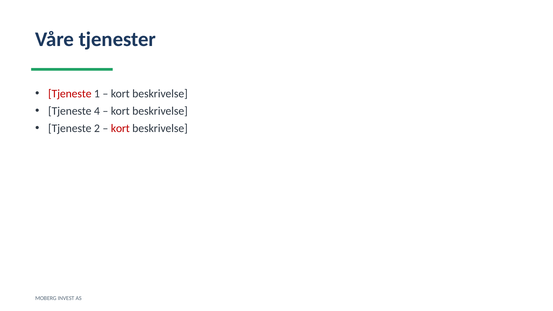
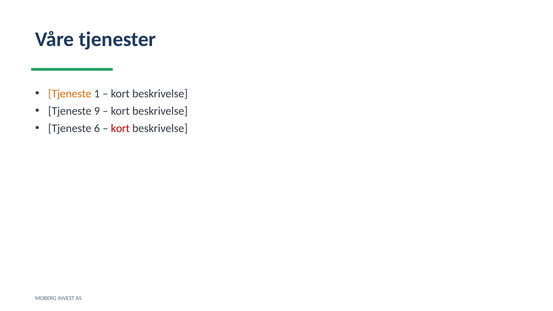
Tjeneste colour: red -> orange (70, 94)
4: 4 -> 9 (97, 111)
2: 2 -> 6 (97, 128)
